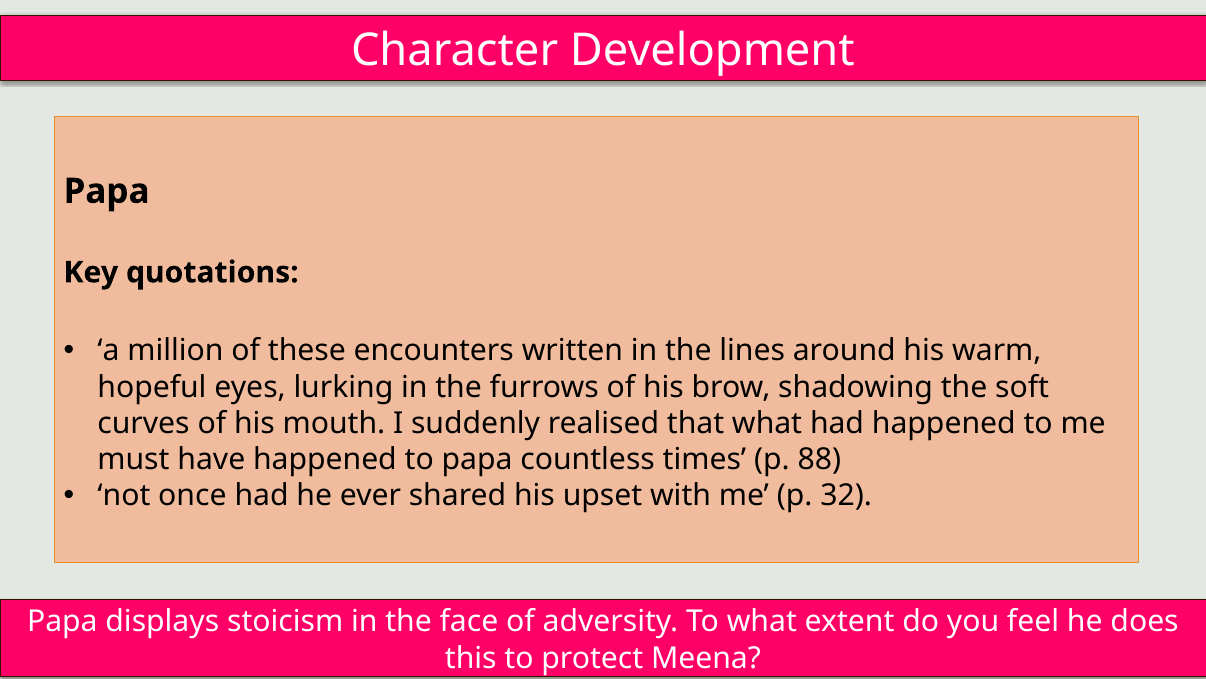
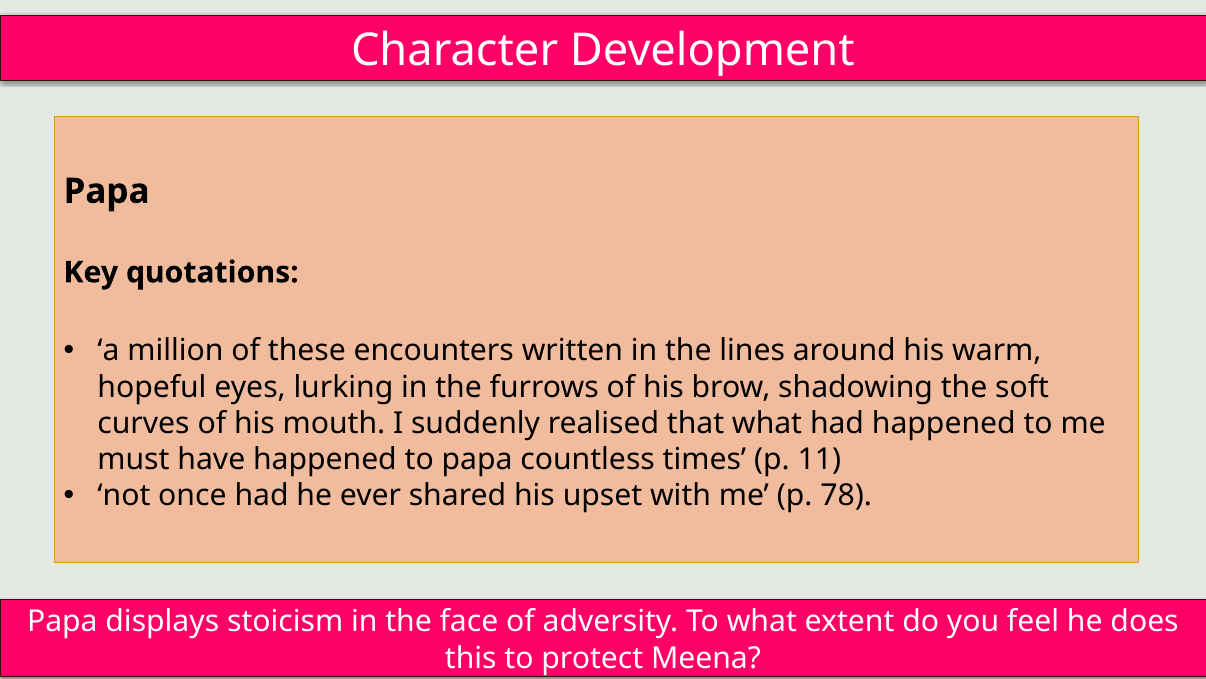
88: 88 -> 11 (819, 459)
32: 32 -> 78 (846, 495)
